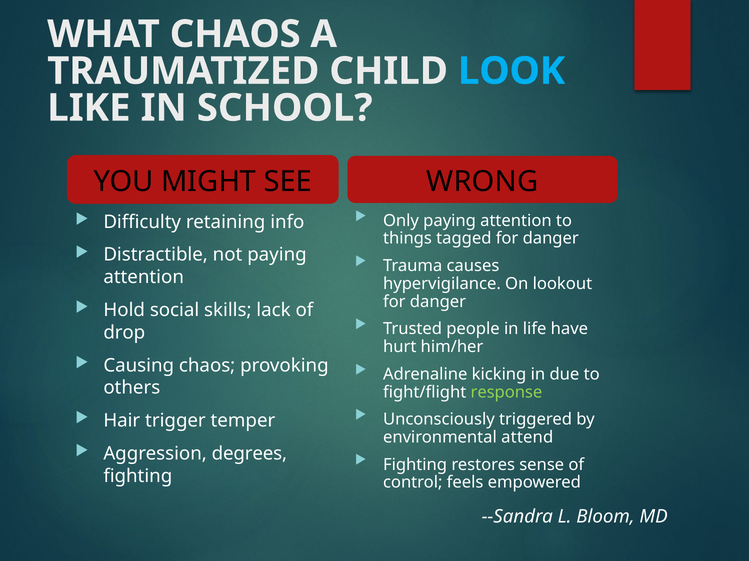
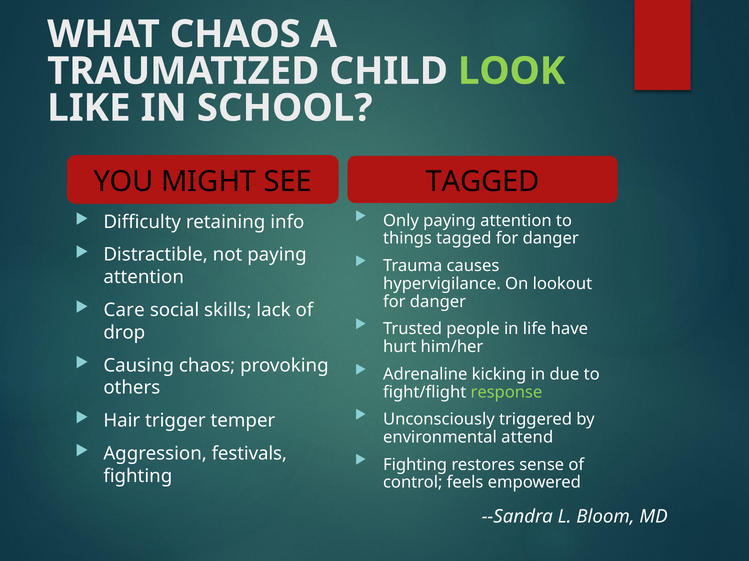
LOOK colour: light blue -> light green (512, 71)
WRONG: WRONG -> TAGGED (483, 182)
Hold: Hold -> Care (124, 310)
degrees: degrees -> festivals (249, 454)
